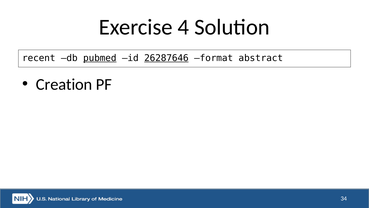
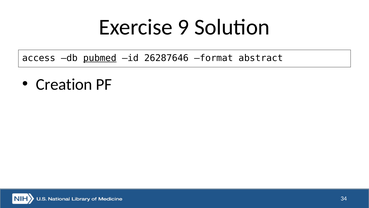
4: 4 -> 9 (183, 27)
recent: recent -> access (39, 58)
26287646 underline: present -> none (166, 58)
